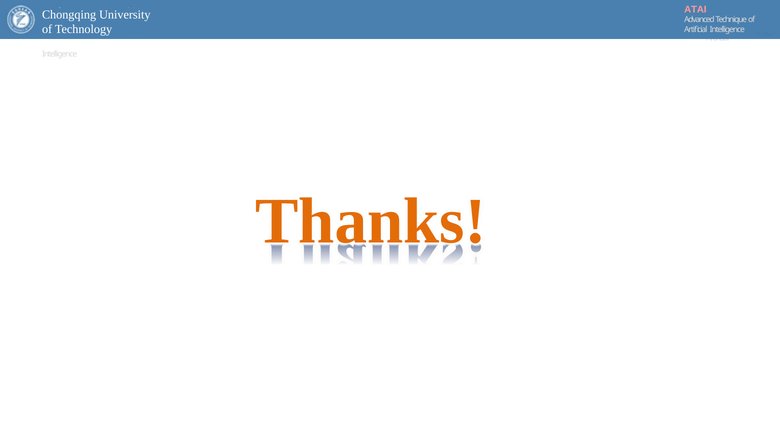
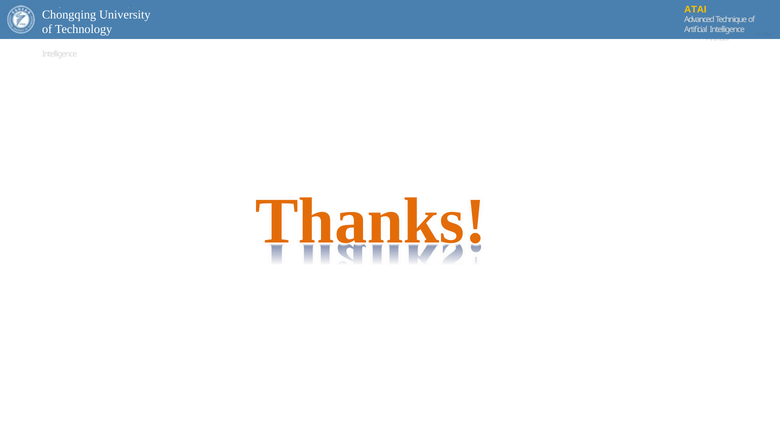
ATAI colour: pink -> yellow (695, 10)
